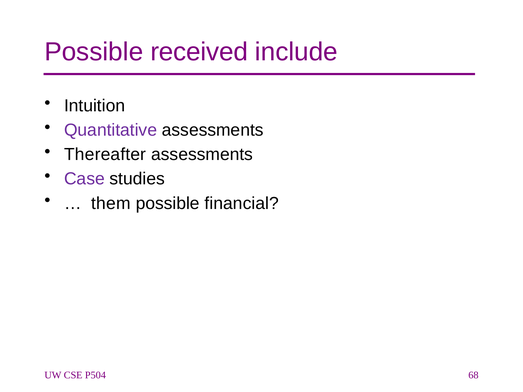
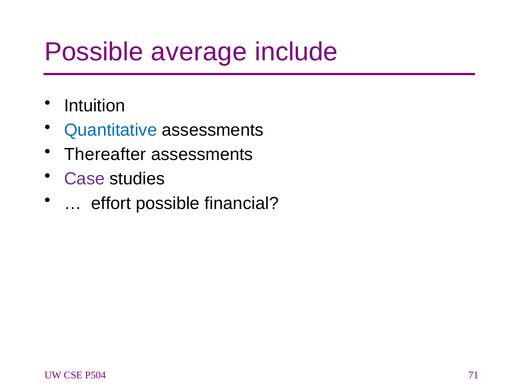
received: received -> average (199, 52)
Quantitative colour: purple -> blue (111, 130)
them: them -> effort (111, 203)
68: 68 -> 71 (473, 376)
